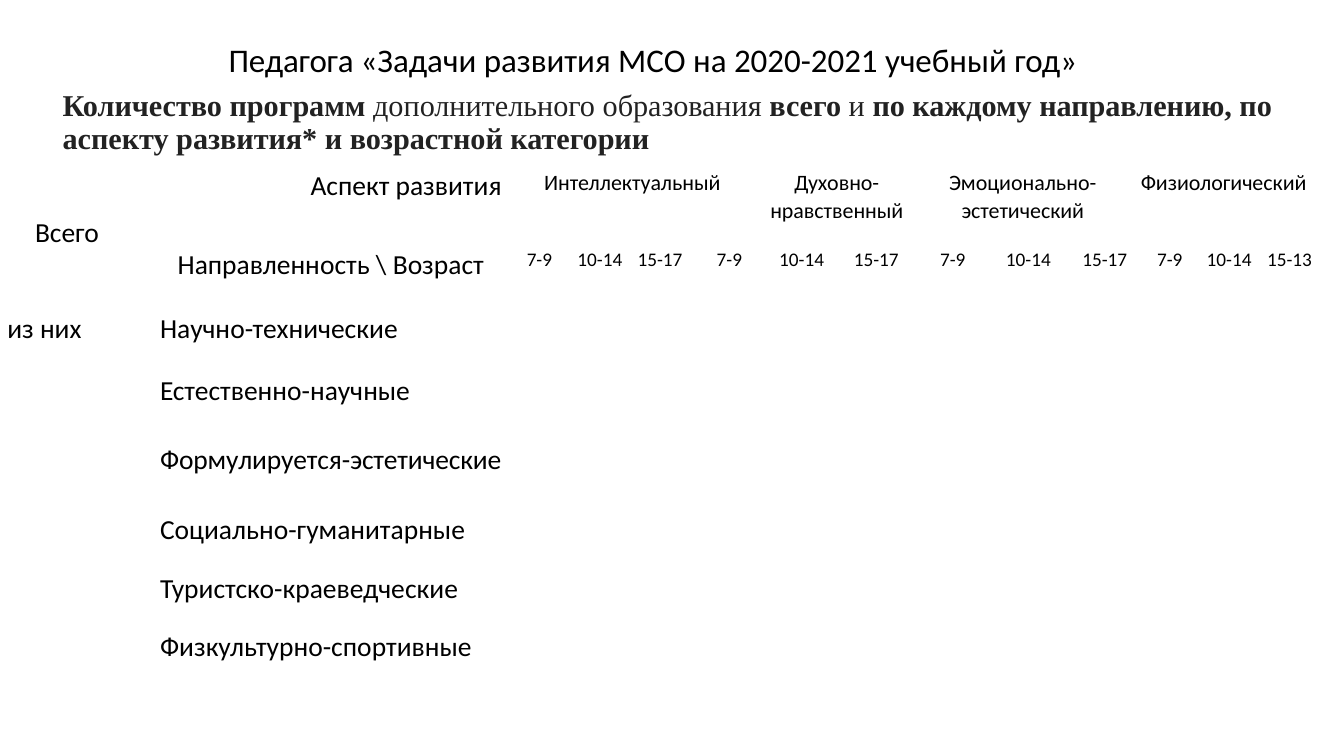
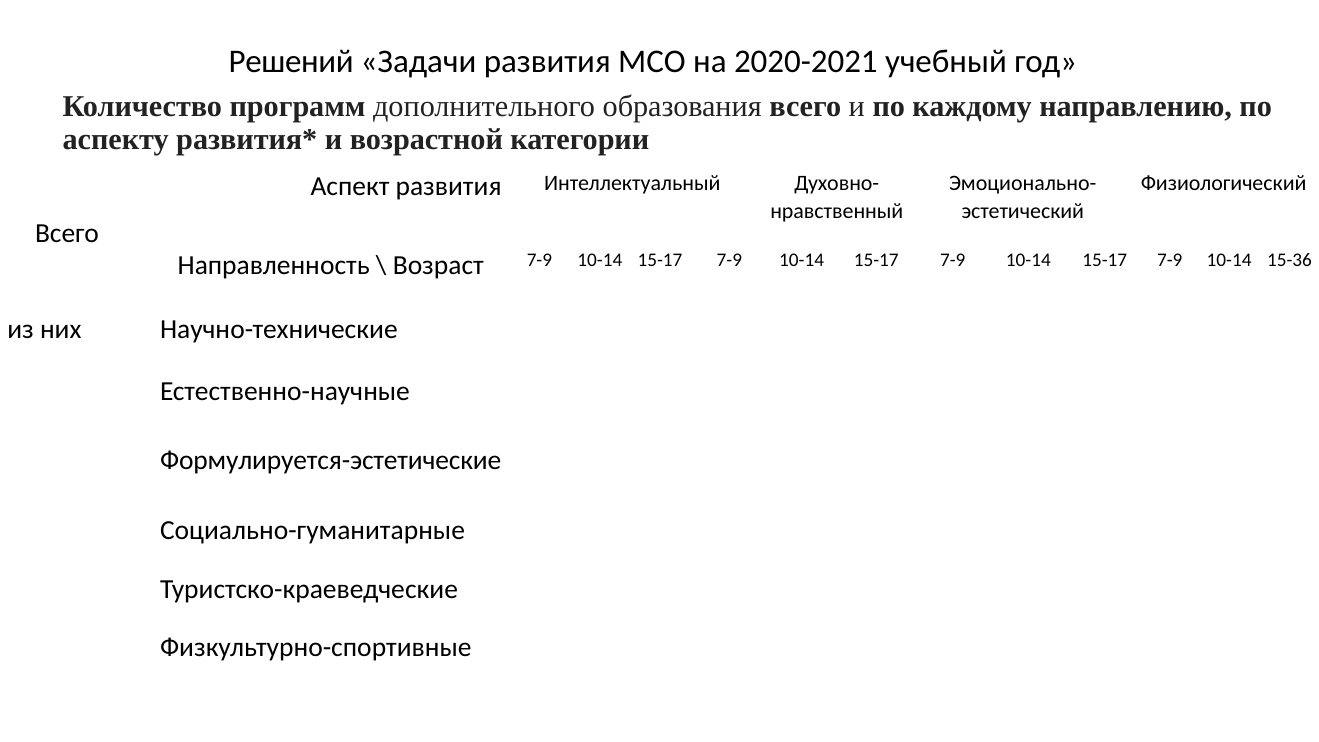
Педагога: Педагога -> Решений (291, 62)
15-13: 15-13 -> 15-36 (1289, 260)
